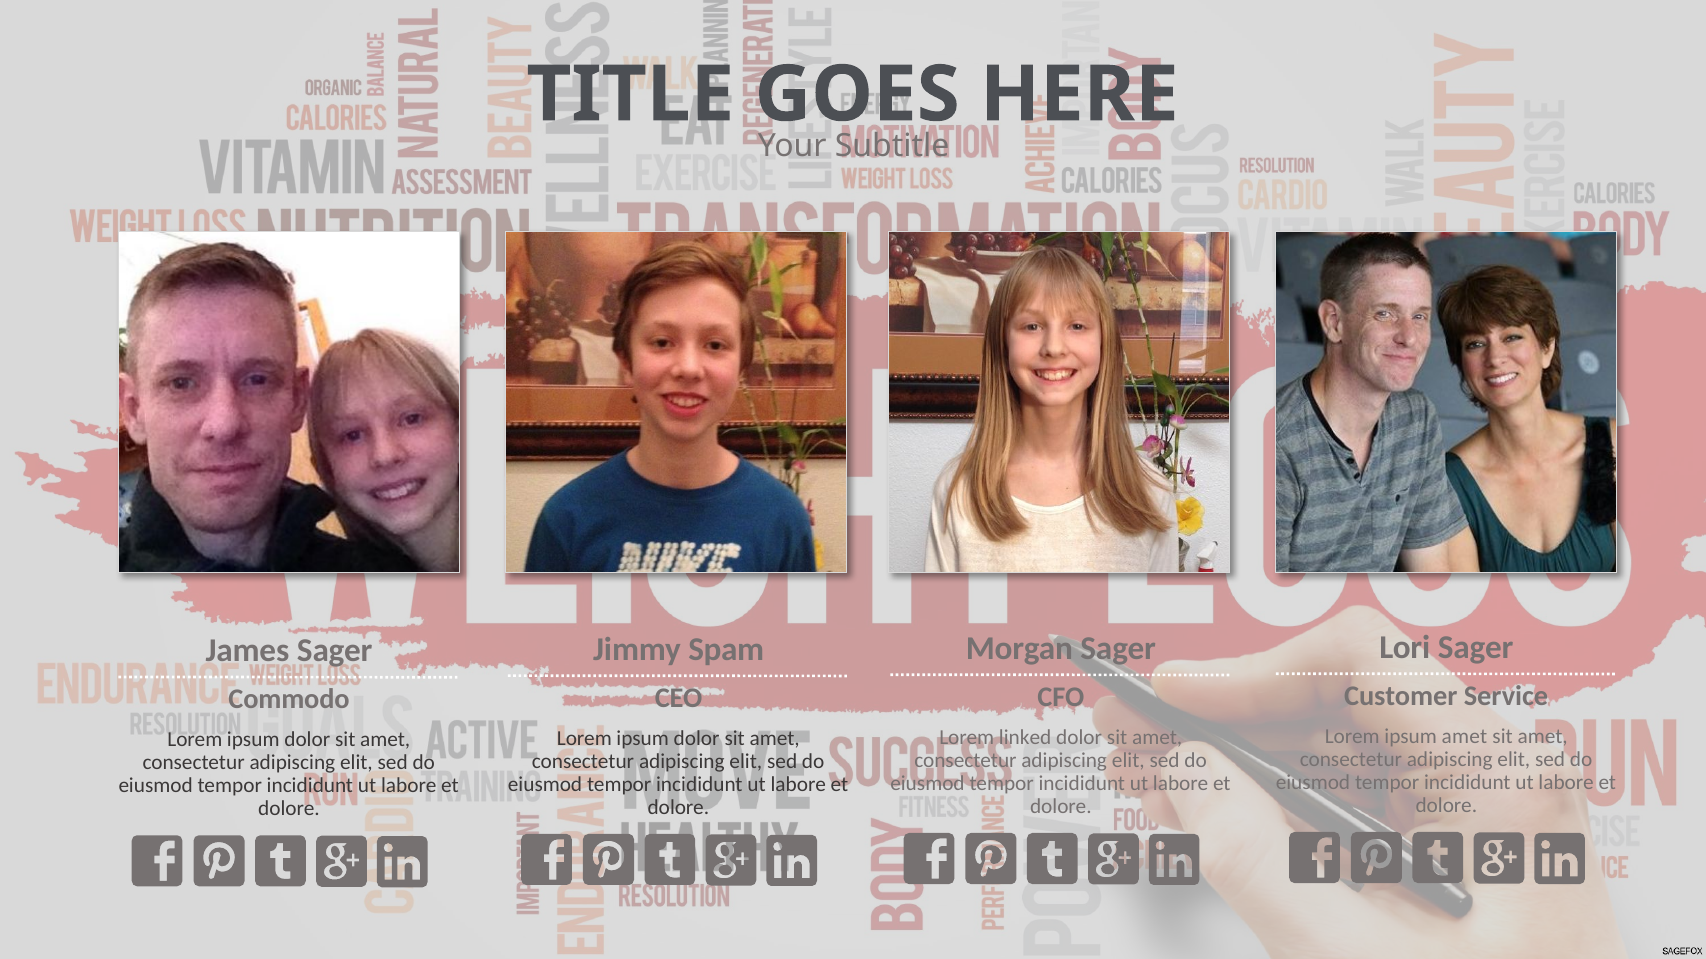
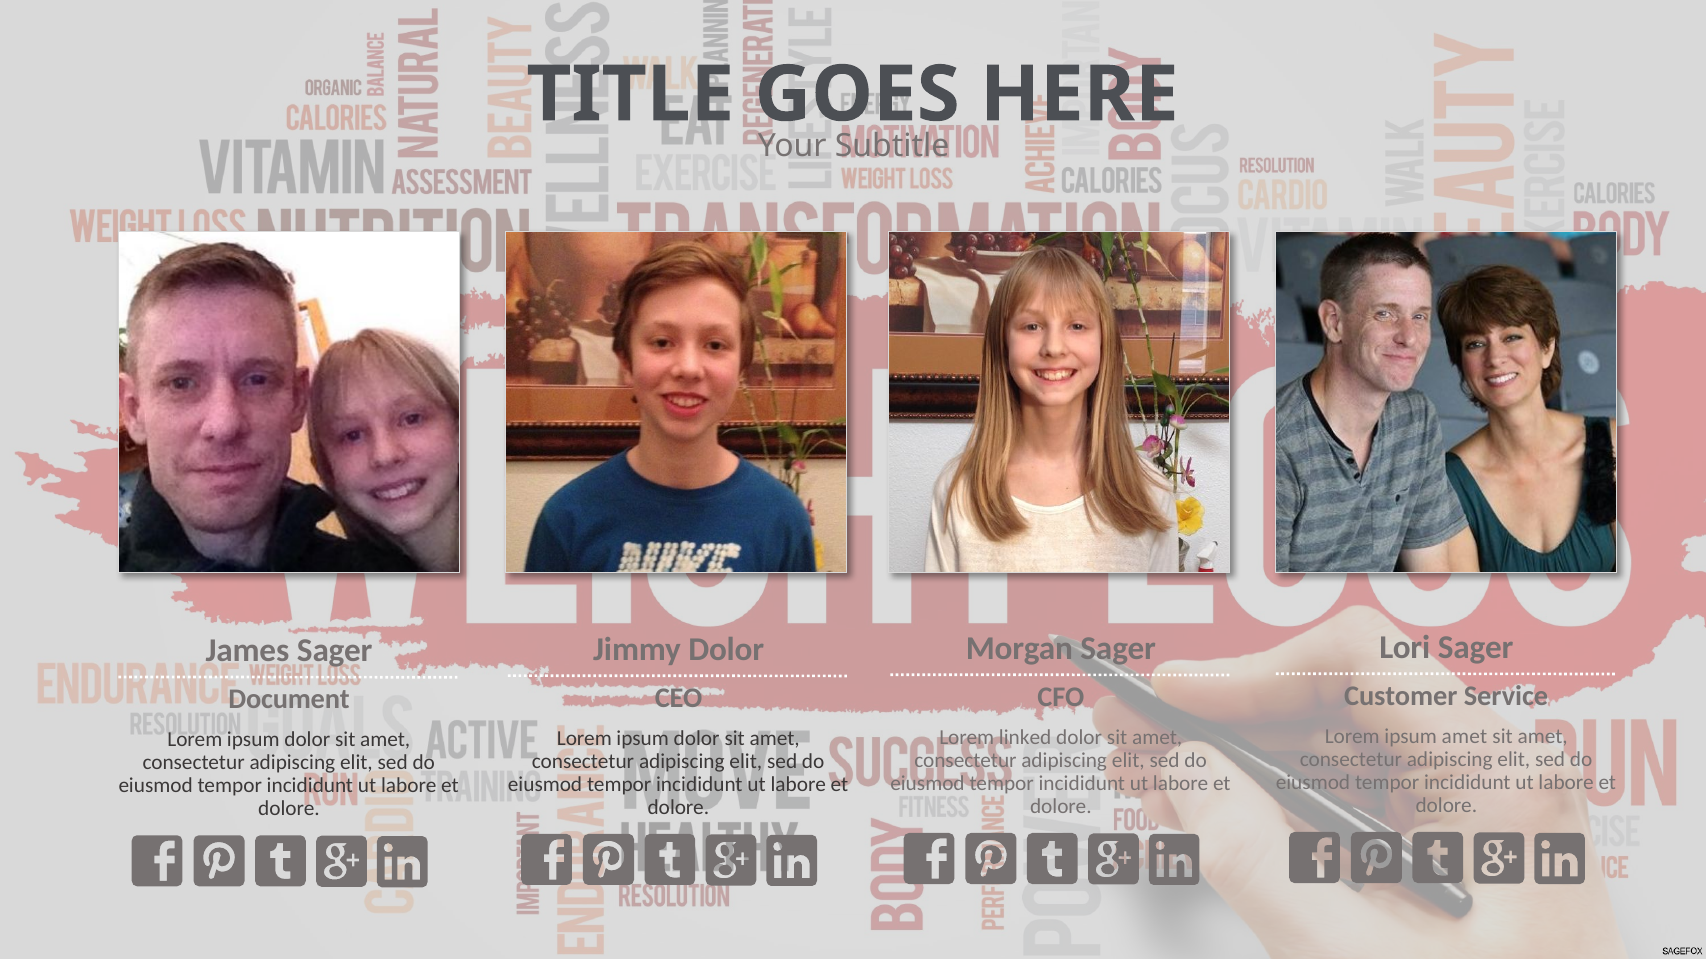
Jimmy Spam: Spam -> Dolor (726, 650)
Commodo: Commodo -> Document (289, 700)
